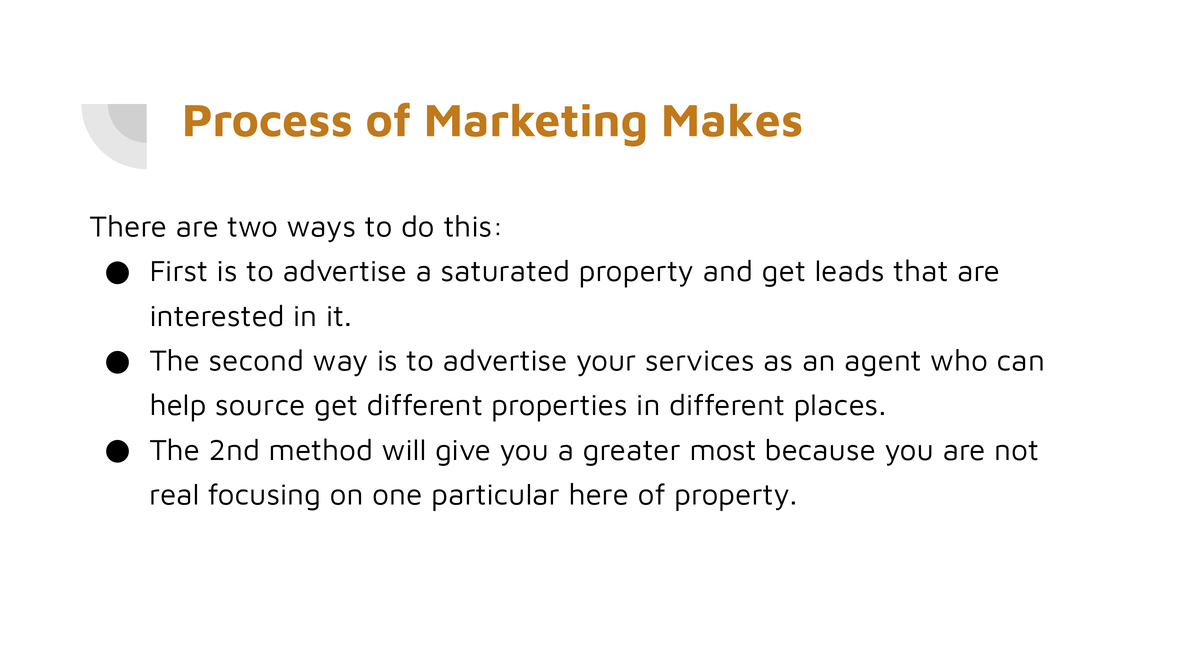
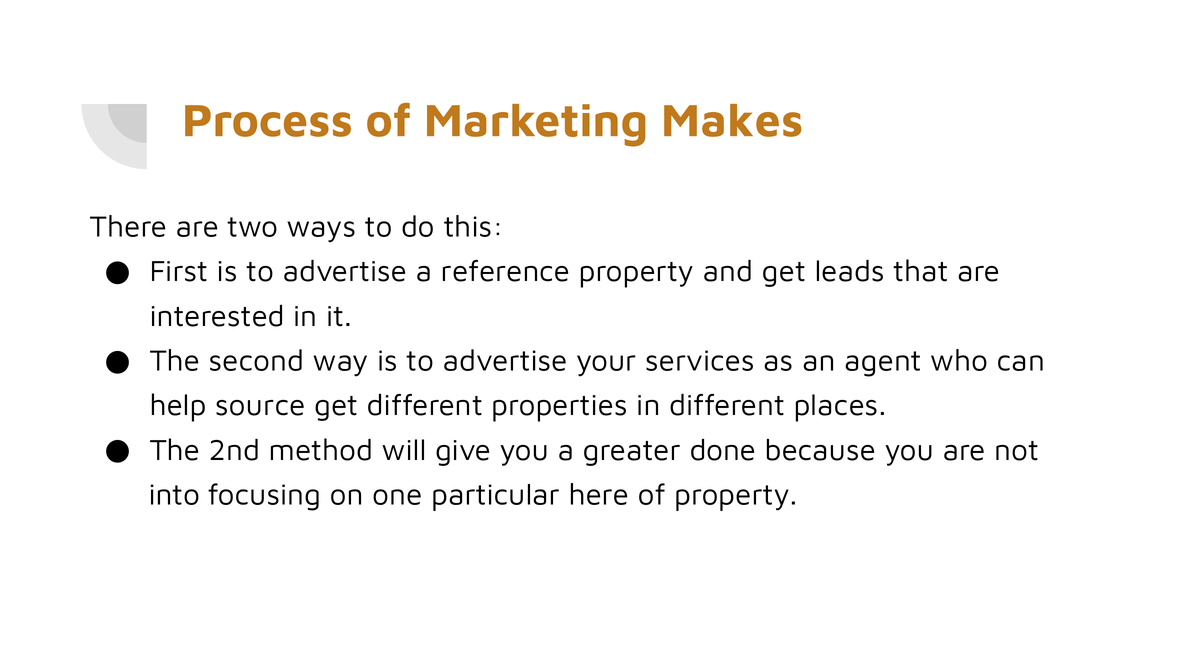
saturated: saturated -> reference (506, 272)
most: most -> done (723, 451)
real: real -> into (174, 495)
